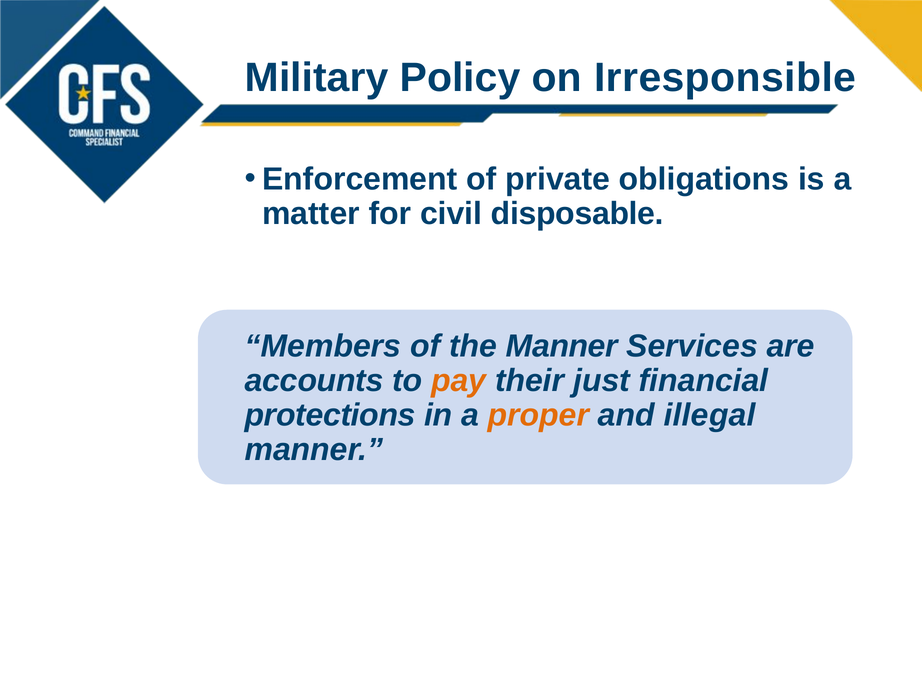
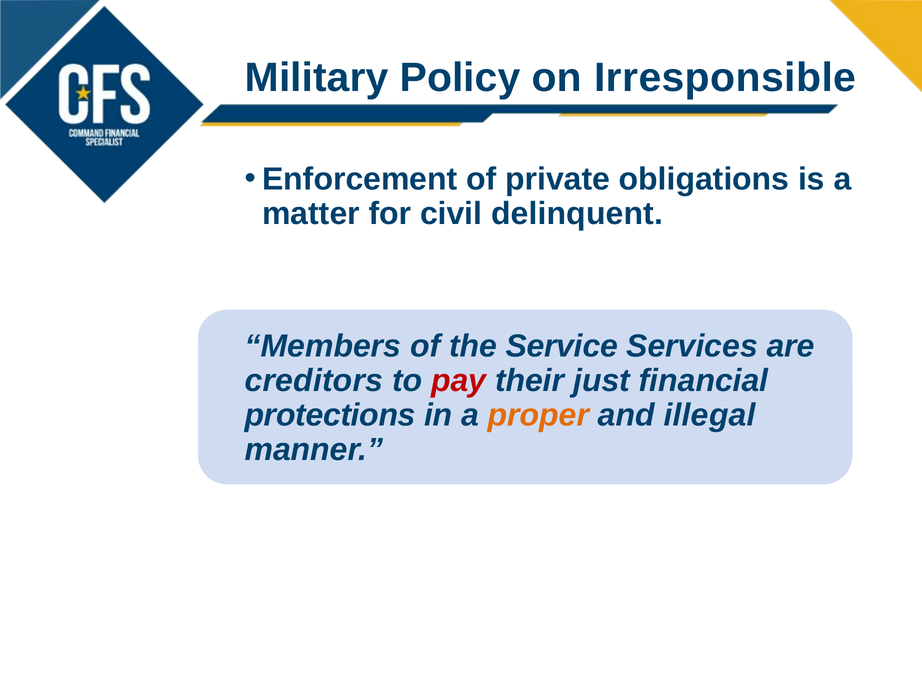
disposable: disposable -> delinquent (577, 214)
the Manner: Manner -> Service (562, 346)
accounts: accounts -> creditors (314, 381)
pay colour: orange -> red (459, 381)
